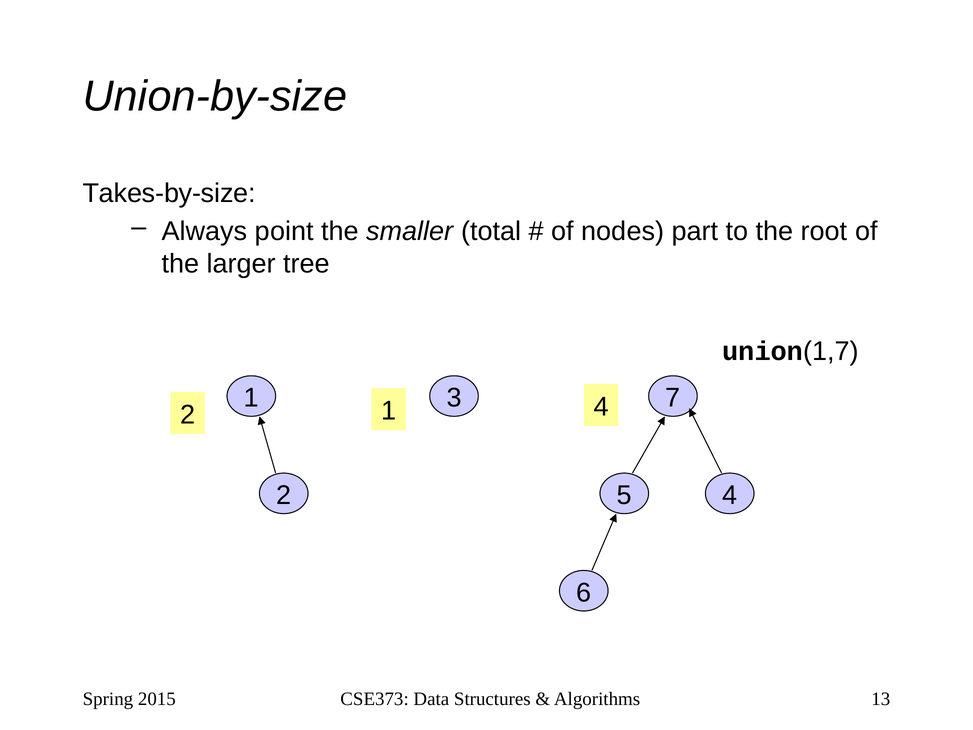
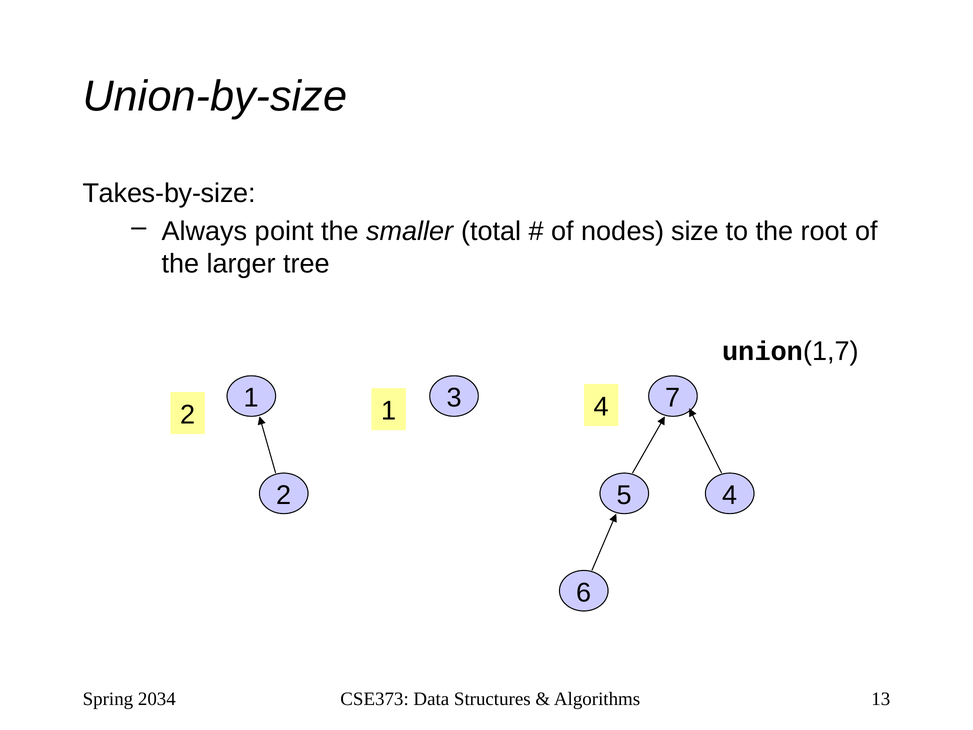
part: part -> size (695, 231)
2015: 2015 -> 2034 (157, 699)
